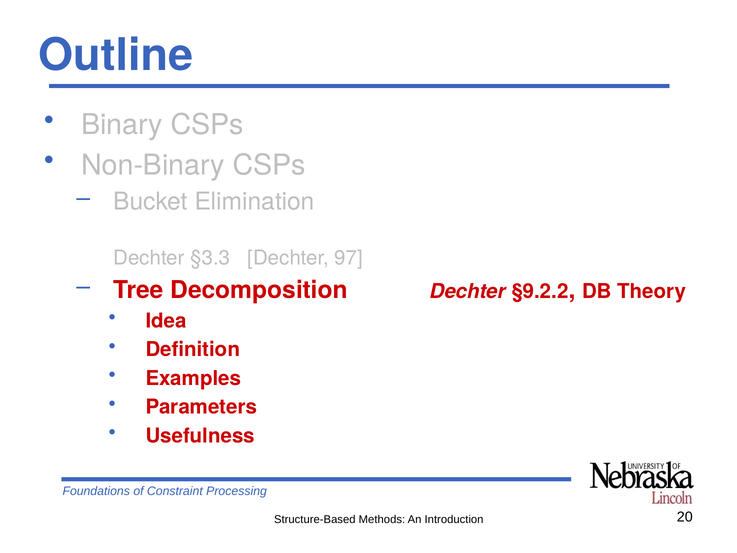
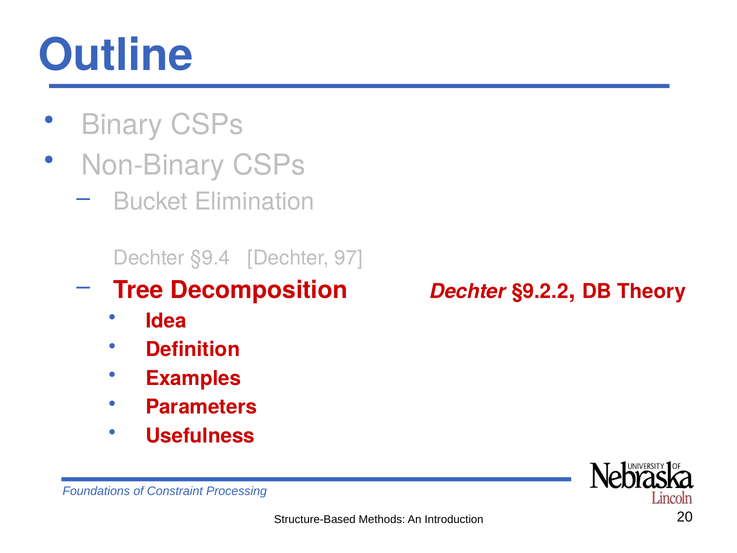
§3.3: §3.3 -> §9.4 (210, 258)
